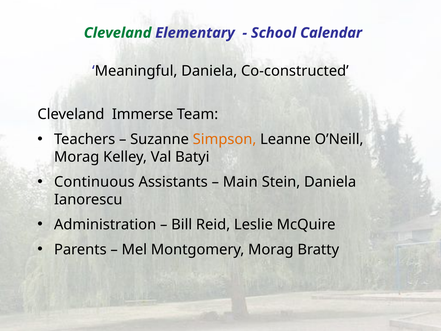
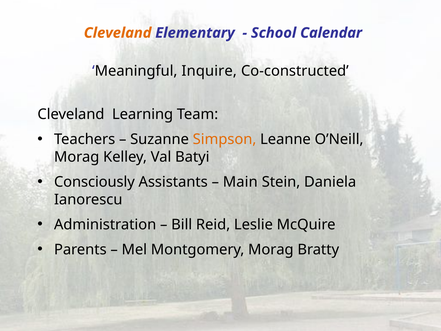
Cleveland colour: green -> orange (118, 33)
Meaningful Daniela: Daniela -> Inquire (209, 71)
Immerse: Immerse -> Learning (143, 114)
Continuous: Continuous -> Consciously (94, 182)
